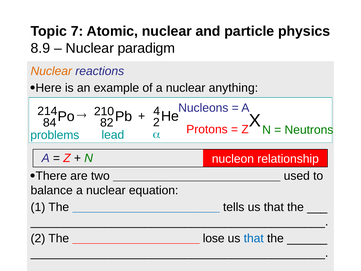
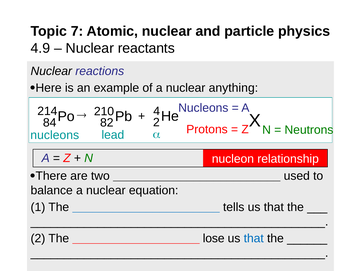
8.9: 8.9 -> 4.9 (40, 48)
paradigm: paradigm -> reactants (146, 48)
Nuclear colour: orange -> black (51, 71)
problems: problems -> nucleons (55, 135)
